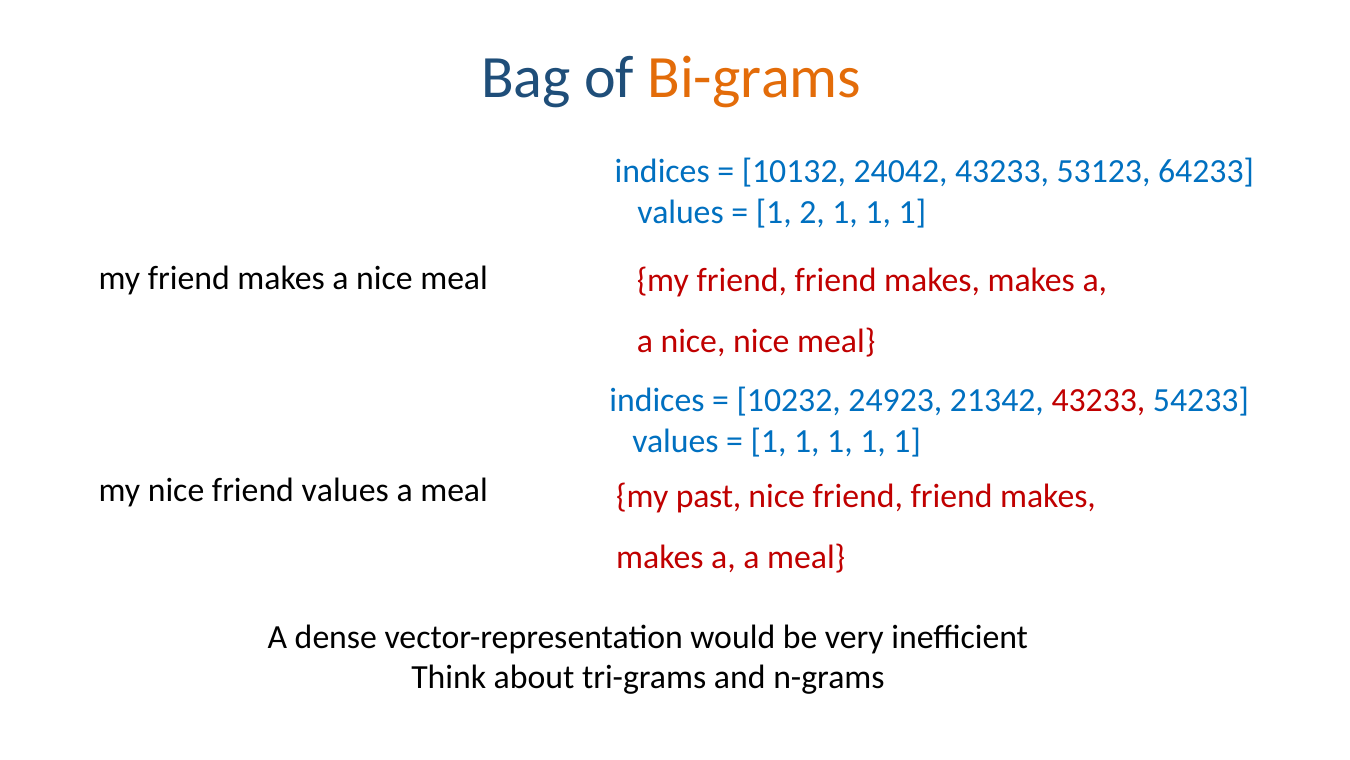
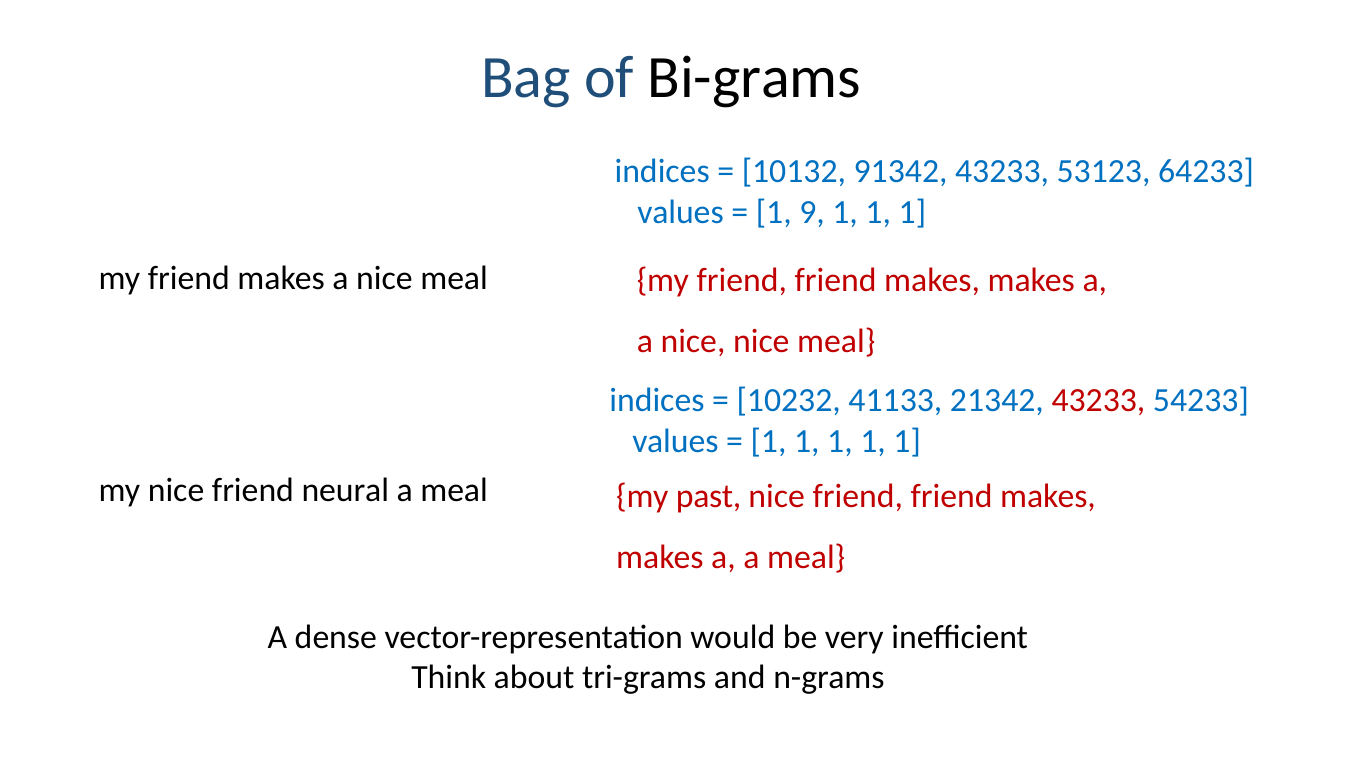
Bi-grams colour: orange -> black (754, 78)
24042: 24042 -> 91342 (901, 171)
2: 2 -> 9 (812, 212)
24923: 24923 -> 41133 (895, 401)
friend values: values -> neural (345, 490)
